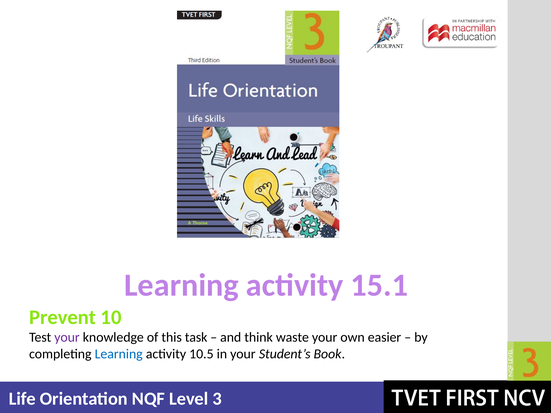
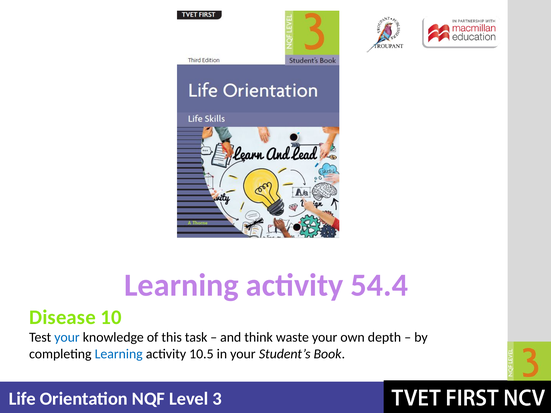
15.1: 15.1 -> 54.4 (379, 285)
Prevent: Prevent -> Disease (62, 318)
your colour: purple -> blue (67, 338)
easier: easier -> depth (384, 338)
